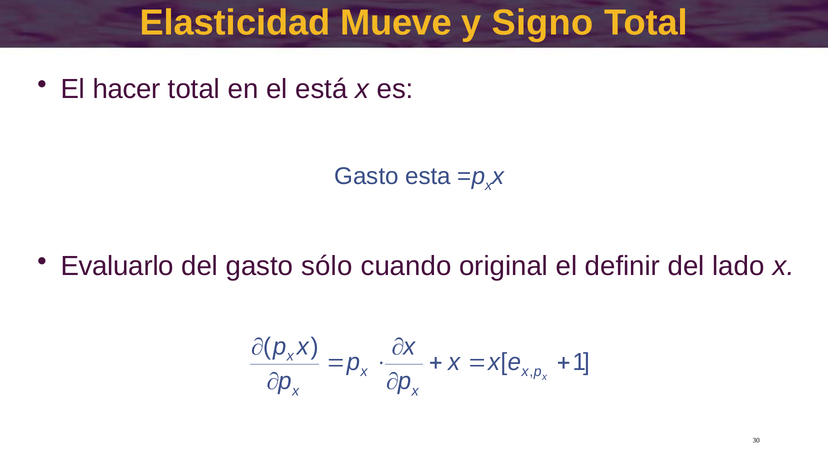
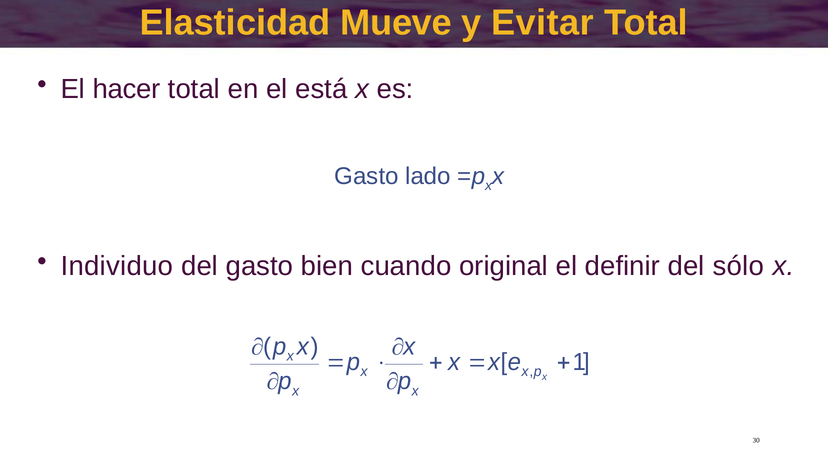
Signo: Signo -> Evitar (543, 23)
esta: esta -> lado (428, 176)
Evaluarlo: Evaluarlo -> Individuo (117, 266)
sólo: sólo -> bien (327, 266)
lado: lado -> sólo (738, 266)
